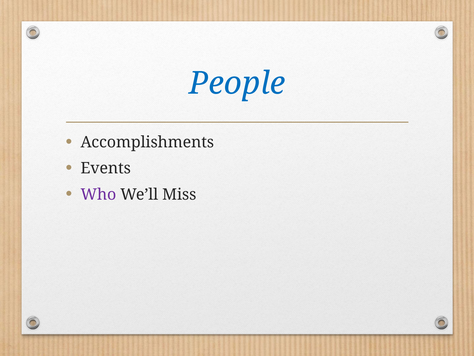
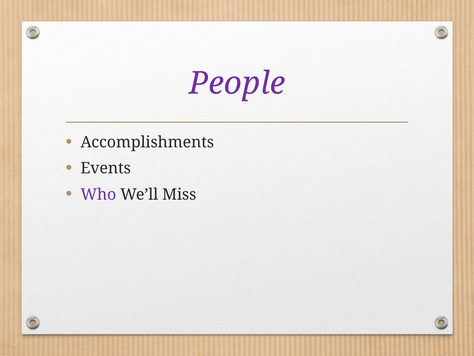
People colour: blue -> purple (237, 83)
